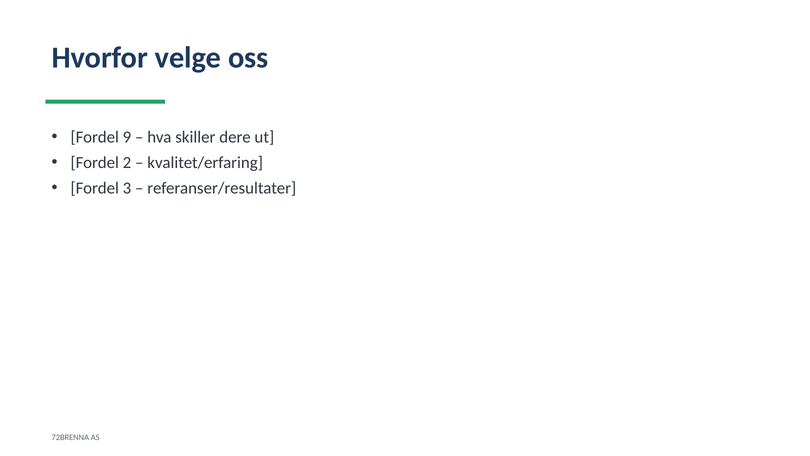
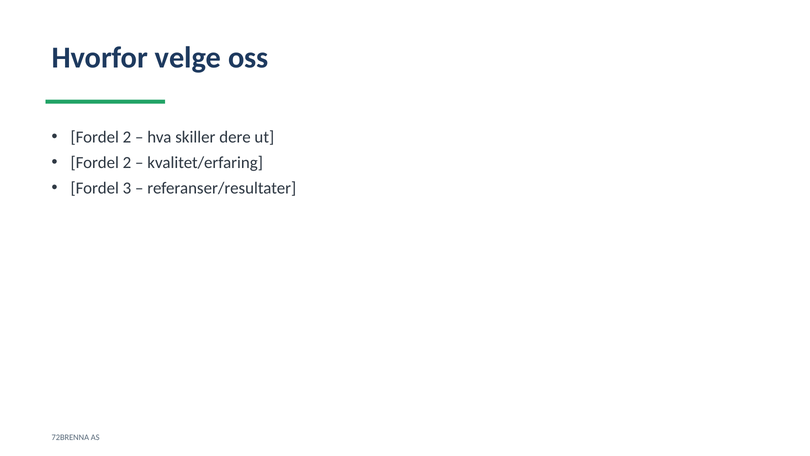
9: 9 -> 2 (127, 137)
